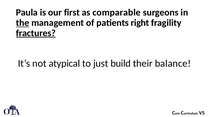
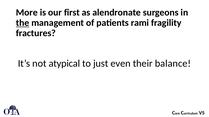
Paula: Paula -> More (27, 13)
comparable: comparable -> alendronate (117, 13)
right: right -> rami (140, 23)
fractures underline: present -> none (36, 33)
build: build -> even (121, 64)
